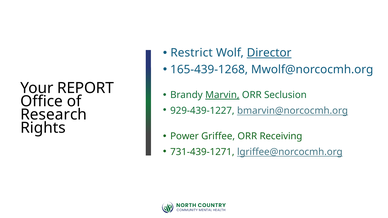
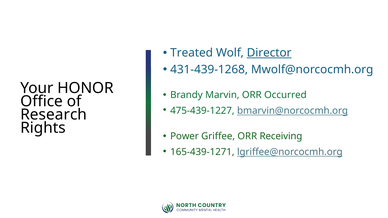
Restrict: Restrict -> Treated (192, 53)
165-439-1268: 165-439-1268 -> 431-439-1268 (209, 70)
REPORT: REPORT -> HONOR (86, 88)
Marvin underline: present -> none (222, 95)
Seclusion: Seclusion -> Occurred (285, 95)
929-439-1227: 929-439-1227 -> 475-439-1227 (202, 111)
731-439-1271: 731-439-1271 -> 165-439-1271 (202, 152)
